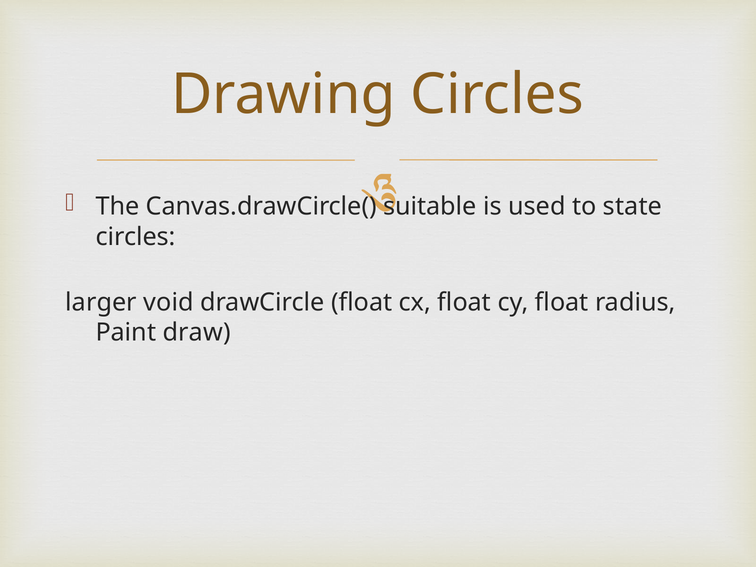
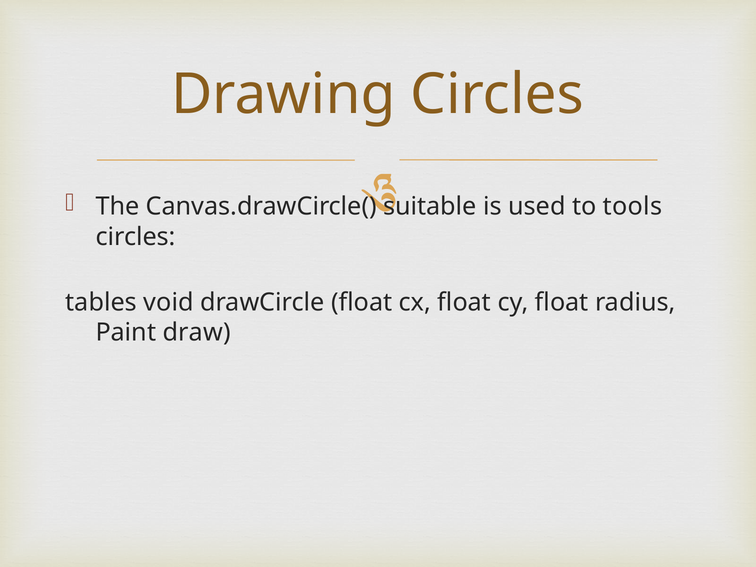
state: state -> tools (633, 207)
larger: larger -> tables (101, 302)
